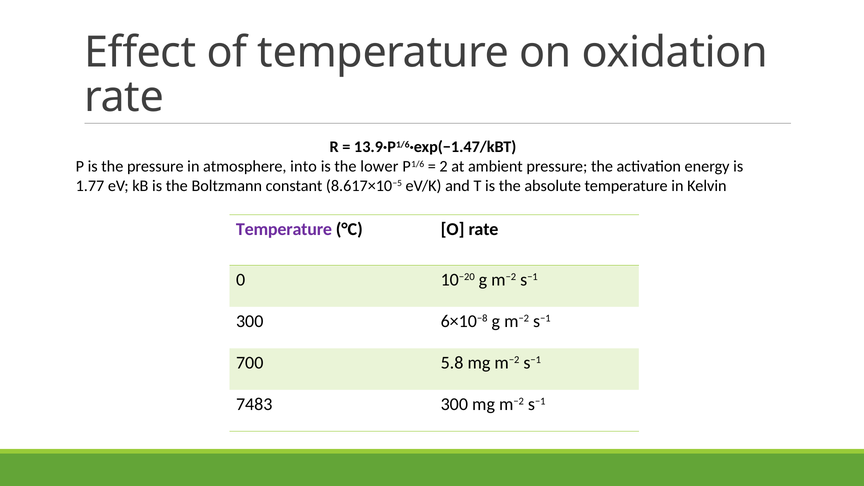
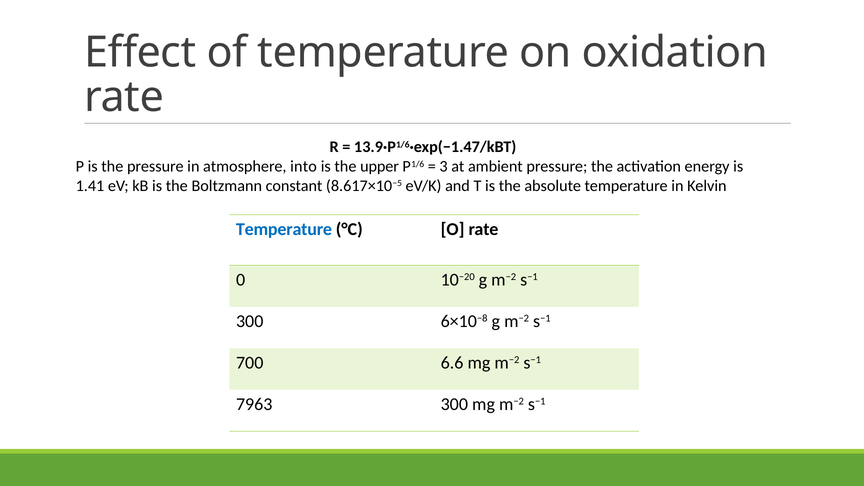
lower: lower -> upper (380, 167)
2: 2 -> 3 (444, 167)
1.77: 1.77 -> 1.41 (90, 186)
Temperature colour: purple -> blue (284, 229)
5.8: 5.8 -> 6.6 (452, 363)
7483: 7483 -> 7963 (254, 404)
